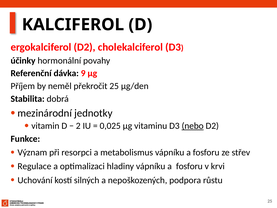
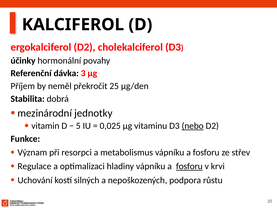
9: 9 -> 3 (83, 73)
2: 2 -> 5 (78, 126)
fosforu underline: none -> present (189, 166)
